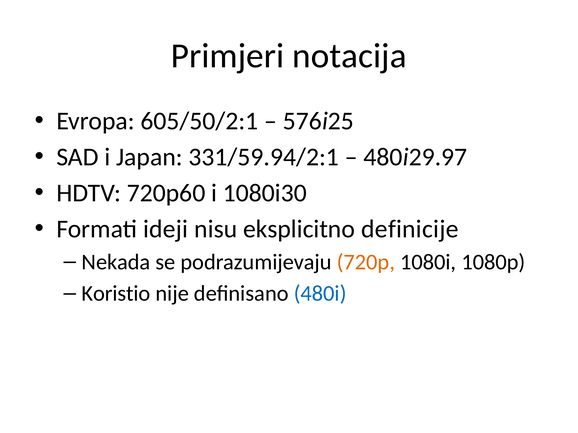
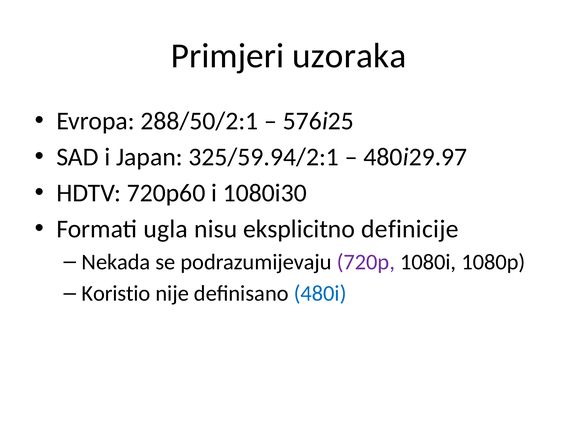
notacija: notacija -> uzoraka (349, 56)
605/50/2:1: 605/50/2:1 -> 288/50/2:1 (199, 121)
331/59.94/2:1: 331/59.94/2:1 -> 325/59.94/2:1 (264, 157)
ideji: ideji -> ugla (166, 229)
720p colour: orange -> purple (366, 262)
